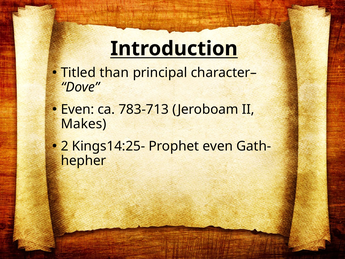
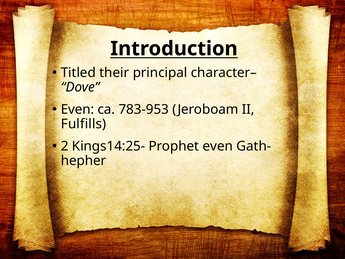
than: than -> their (114, 73)
783-713: 783-713 -> 783-953 (144, 109)
Makes: Makes -> Fulfills (84, 124)
